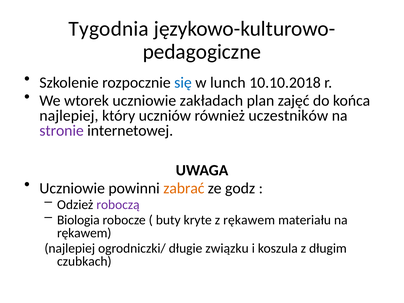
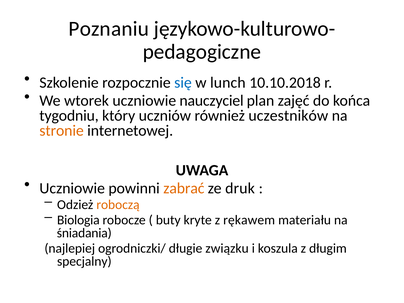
Tygodnia: Tygodnia -> Poznaniu (109, 29)
zakładach: zakładach -> nauczyciel (212, 101)
najlepiej: najlepiej -> tygodniu (69, 116)
stronie colour: purple -> orange (62, 131)
godz: godz -> druk (240, 188)
roboczą colour: purple -> orange (118, 205)
rękawem: rękawem -> śniadania (84, 233)
czubkach: czubkach -> specjalny (84, 261)
